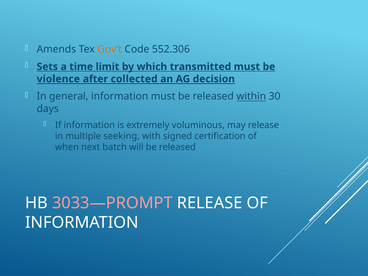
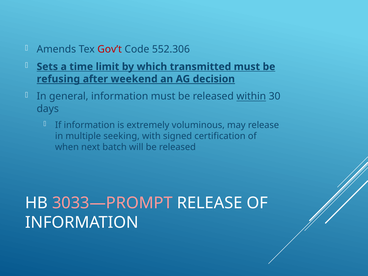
Gov’t colour: orange -> red (110, 49)
violence: violence -> refusing (58, 79)
collected: collected -> weekend (134, 79)
